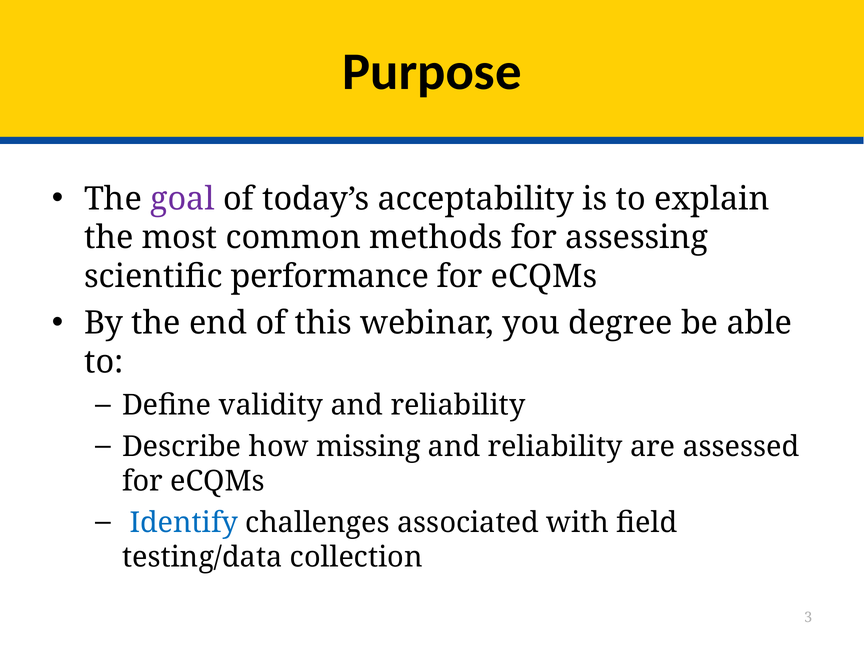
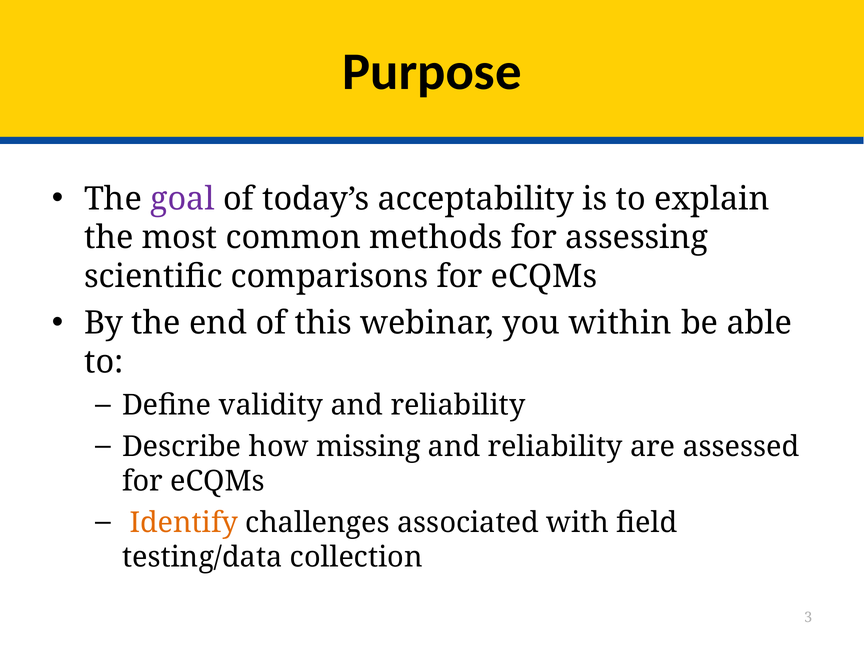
performance: performance -> comparisons (330, 277)
degree: degree -> within (620, 323)
Identify colour: blue -> orange (184, 523)
